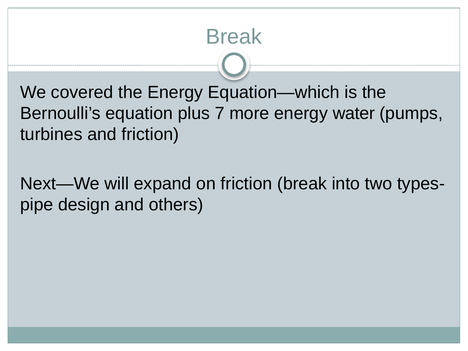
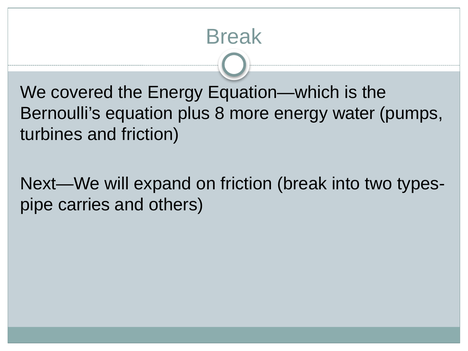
7: 7 -> 8 (220, 113)
design: design -> carries (84, 205)
